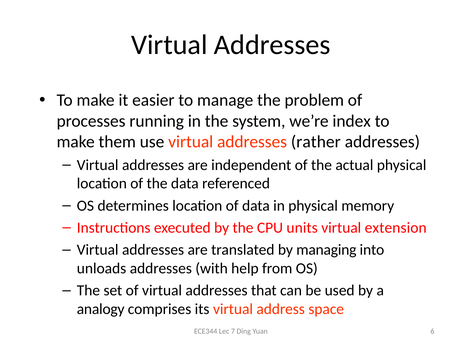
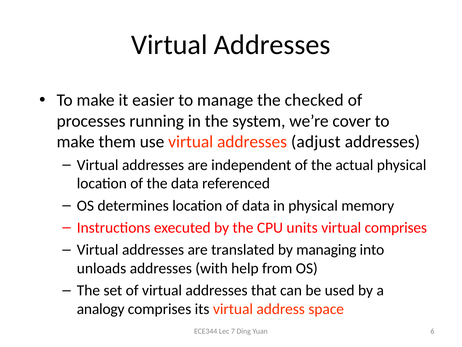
problem: problem -> checked (314, 100)
index: index -> cover (352, 121)
rather: rather -> adjust (316, 142)
virtual extension: extension -> comprises (396, 227)
